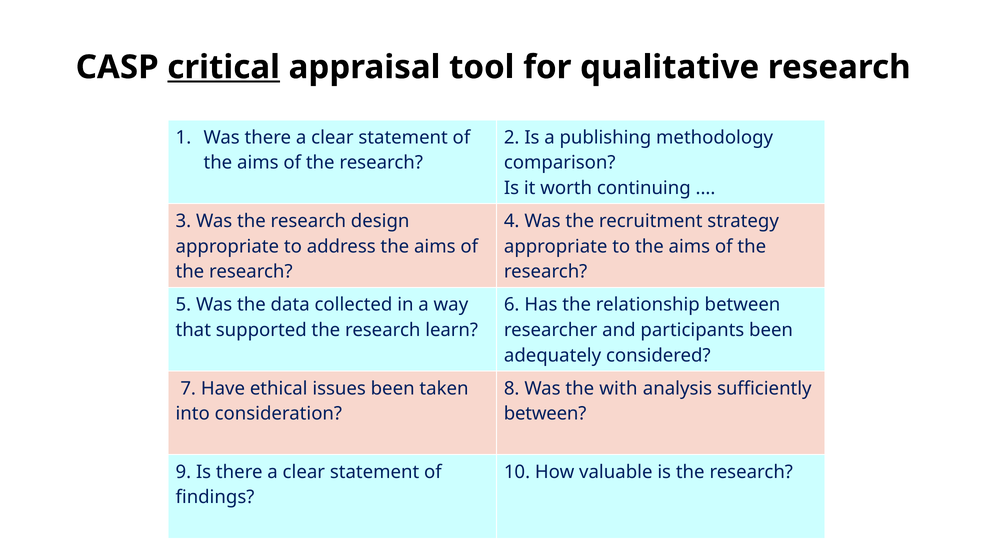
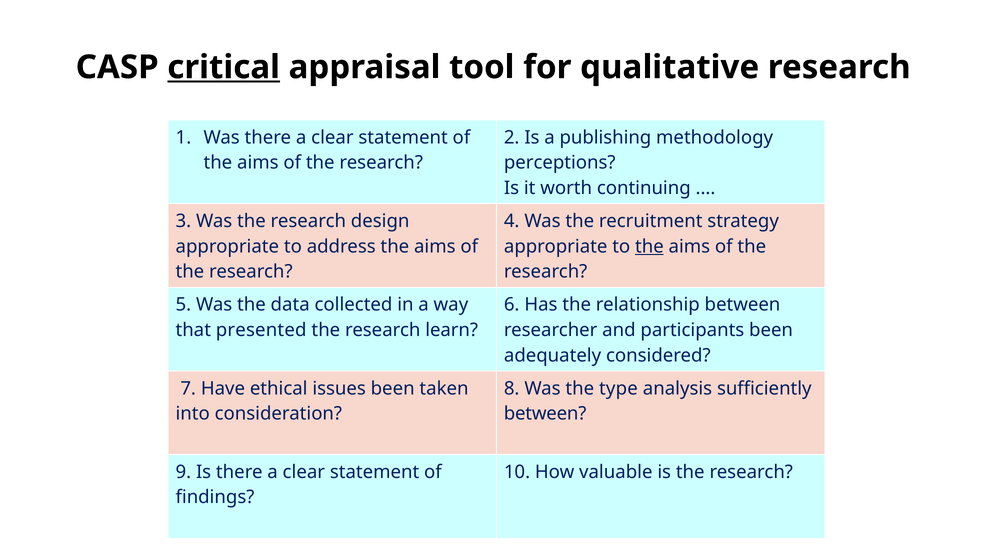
comparison: comparison -> perceptions (560, 163)
the underline: none -> present (649, 246)
supported: supported -> presented (261, 330)
with: with -> type (618, 388)
